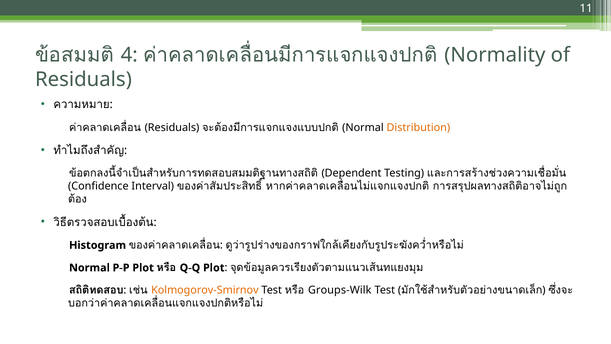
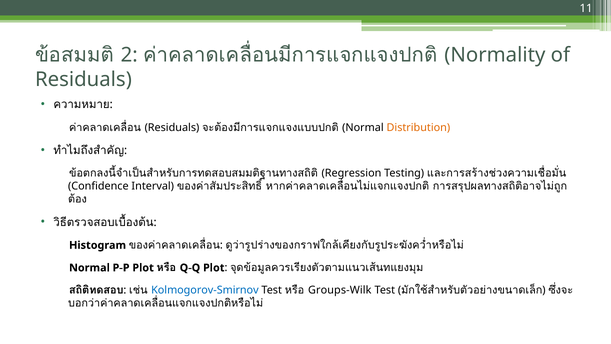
4: 4 -> 2 (129, 55)
Dependent: Dependent -> Regression (351, 173)
Kolmogorov-Smirnov colour: orange -> blue (205, 290)
